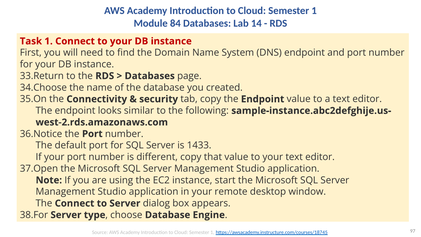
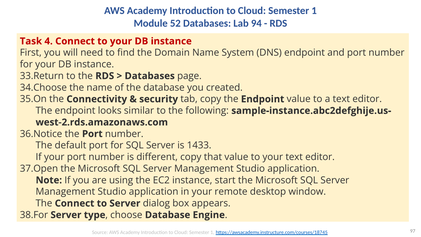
84: 84 -> 52 (175, 23)
14: 14 -> 94 (256, 23)
Task 1: 1 -> 4 (49, 41)
